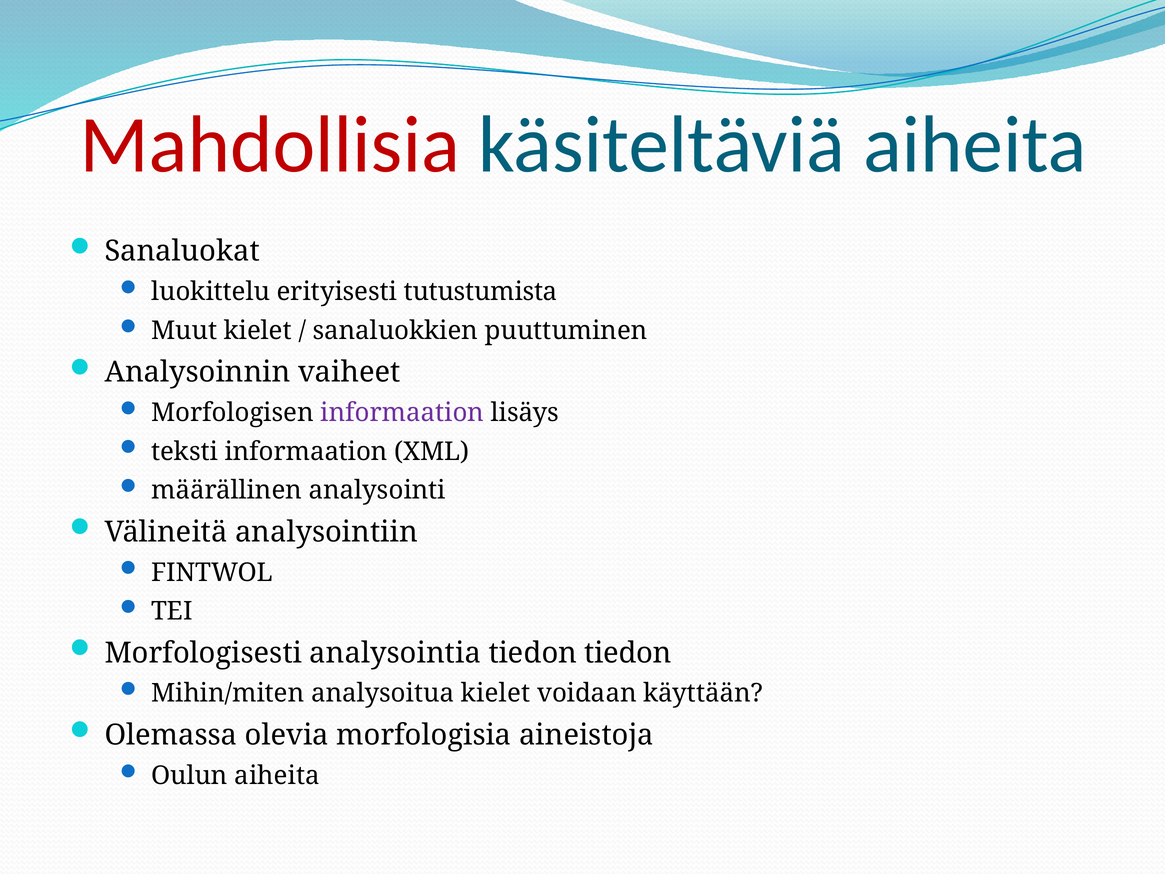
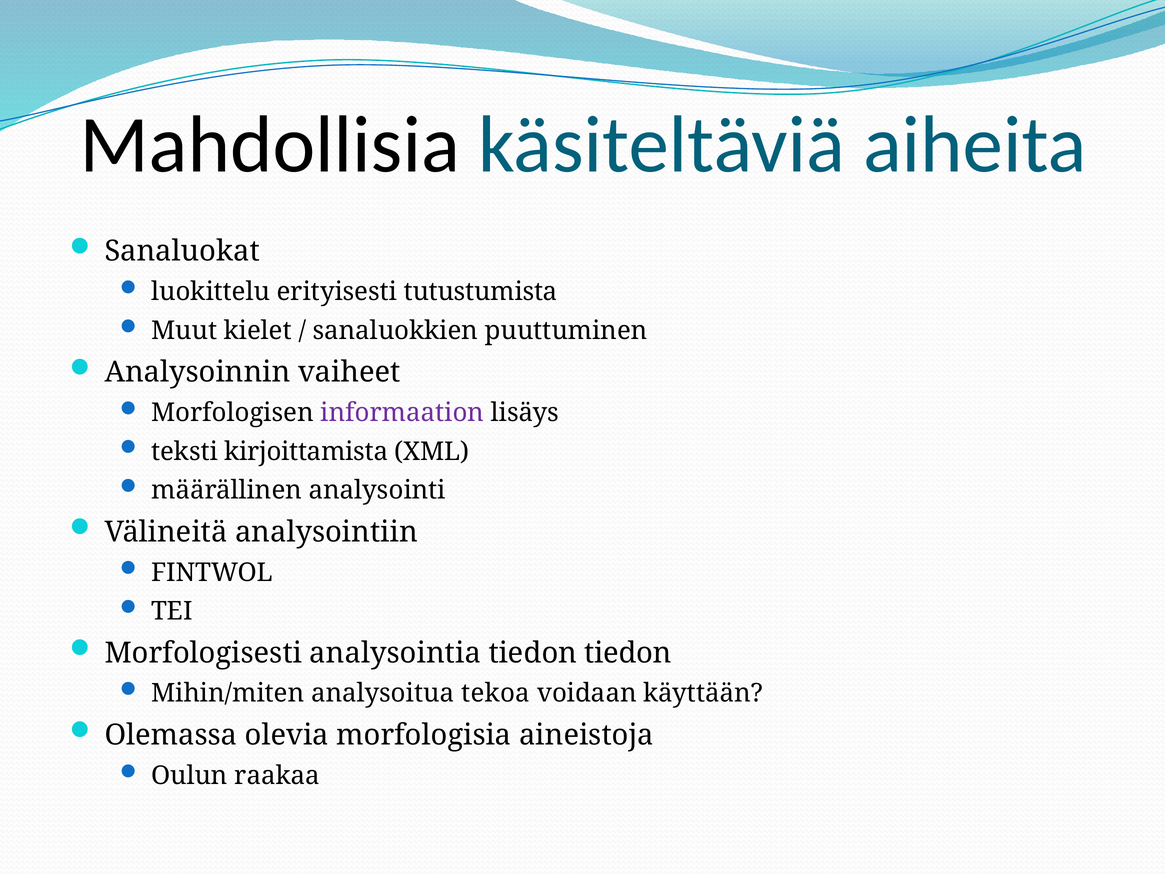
Mahdollisia colour: red -> black (270, 145)
teksti informaation: informaation -> kirjoittamista (306, 451)
analysoitua kielet: kielet -> tekoa (495, 693)
Oulun aiheita: aiheita -> raakaa (277, 775)
